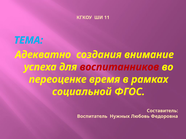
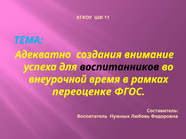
воспитанников colour: red -> black (119, 67)
переоценке: переоценке -> внеурочной (58, 80)
социальной: социальной -> переоценке (82, 92)
